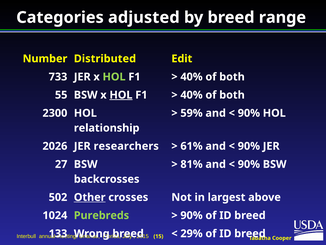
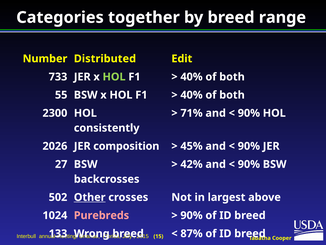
adjusted: adjusted -> together (144, 17)
HOL underline: present -> none (121, 95)
59%: 59% -> 71% (192, 113)
relationship: relationship -> consistently (107, 128)
researchers: researchers -> composition (126, 146)
61%: 61% -> 45% (192, 146)
81%: 81% -> 42% (192, 164)
Purebreds colour: light green -> pink (101, 215)
29%: 29% -> 87% (192, 233)
